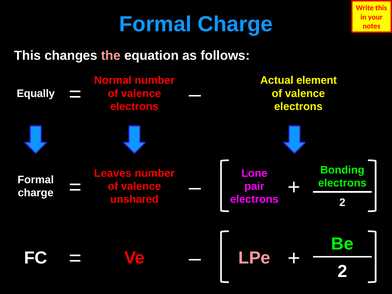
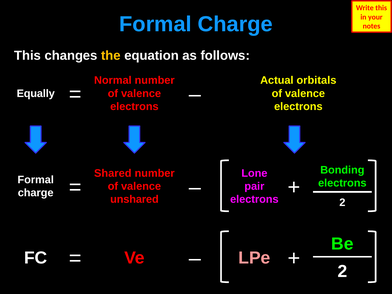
the colour: pink -> yellow (111, 56)
element: element -> orbitals (316, 80)
Leaves: Leaves -> Shared (113, 173)
